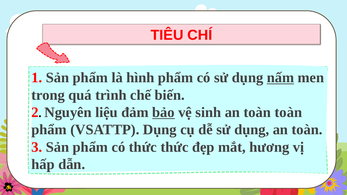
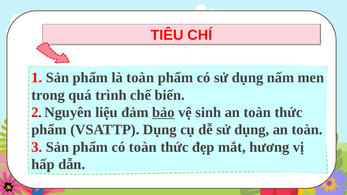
là hình: hình -> toàn (140, 78)
nấm underline: present -> none (280, 78)
an toàn toàn: toàn -> thức (288, 112)
có thức: thức -> toàn (143, 147)
